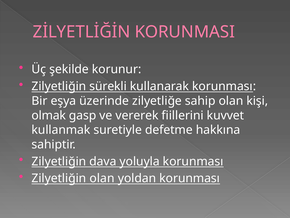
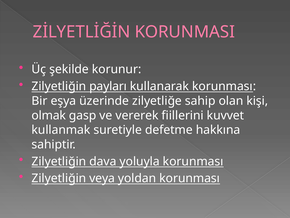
sürekli: sürekli -> payları (108, 86)
Zilyetliğin olan: olan -> veya (102, 178)
